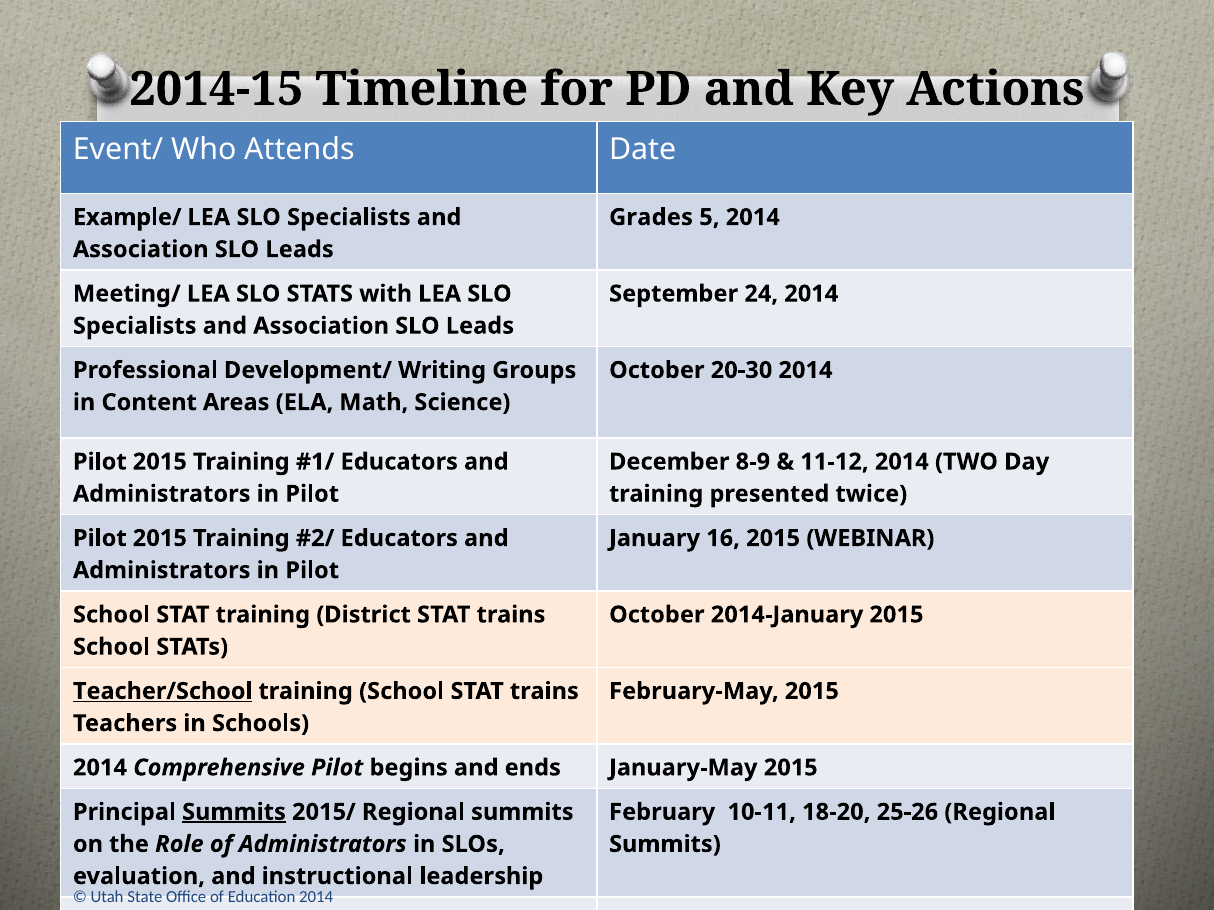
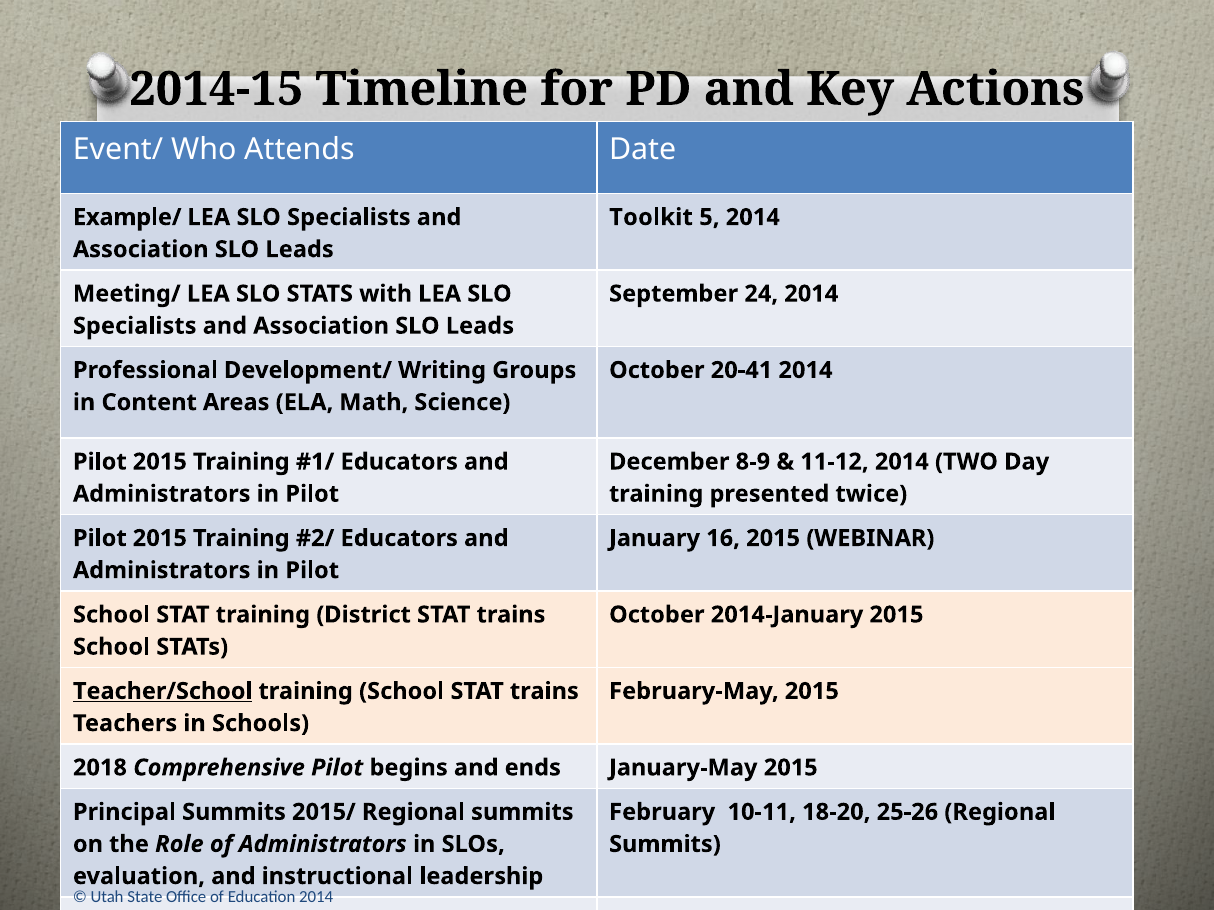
Grades: Grades -> Toolkit (651, 217)
20-30: 20-30 -> 20-41 (742, 370)
2014: 2014 -> 2018 (100, 768)
Summits underline: present -> none (234, 812)
